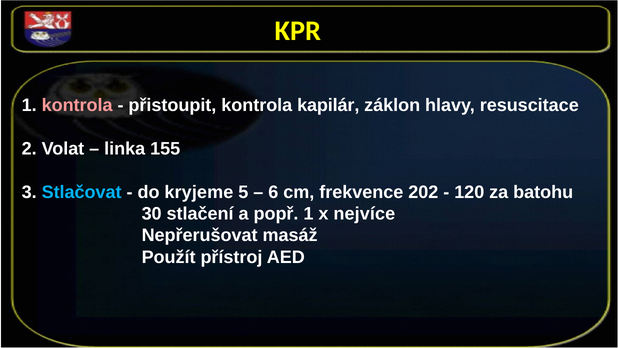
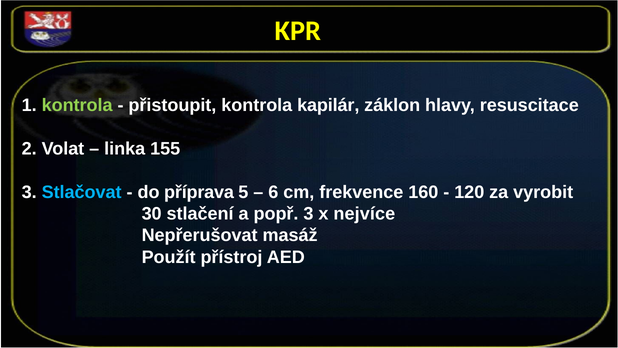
kontrola colour: pink -> light green (77, 105)
kryjeme: kryjeme -> příprava (199, 192)
202: 202 -> 160 (423, 192)
batohu: batohu -> vyrobit (543, 192)
popř 1: 1 -> 3 (308, 214)
